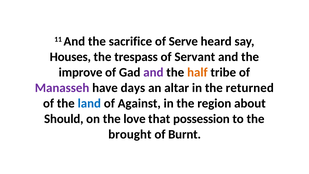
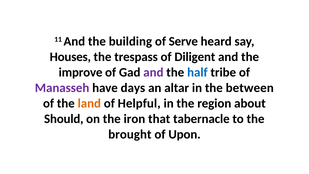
sacrifice: sacrifice -> building (130, 41)
Servant: Servant -> Diligent (195, 57)
half colour: orange -> blue (197, 72)
returned: returned -> between (250, 88)
land colour: blue -> orange (89, 103)
Against: Against -> Helpful (139, 103)
love: love -> iron (134, 119)
possession: possession -> tabernacle (201, 119)
Burnt: Burnt -> Upon (185, 134)
